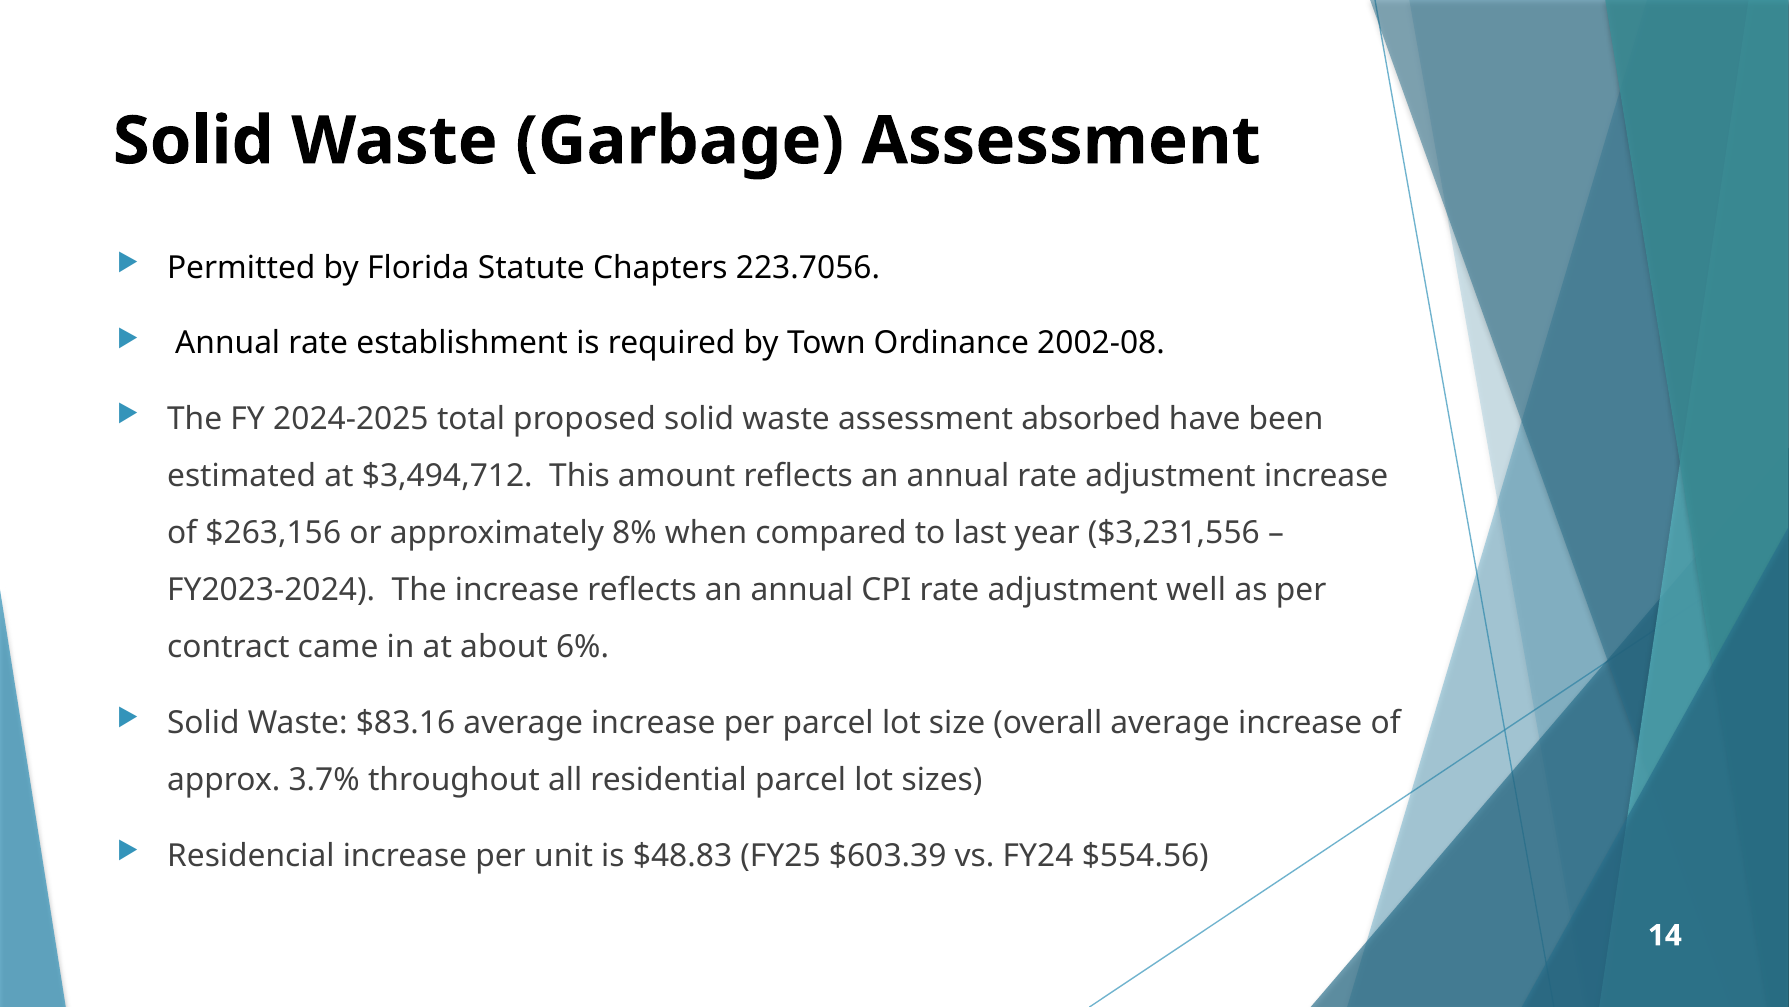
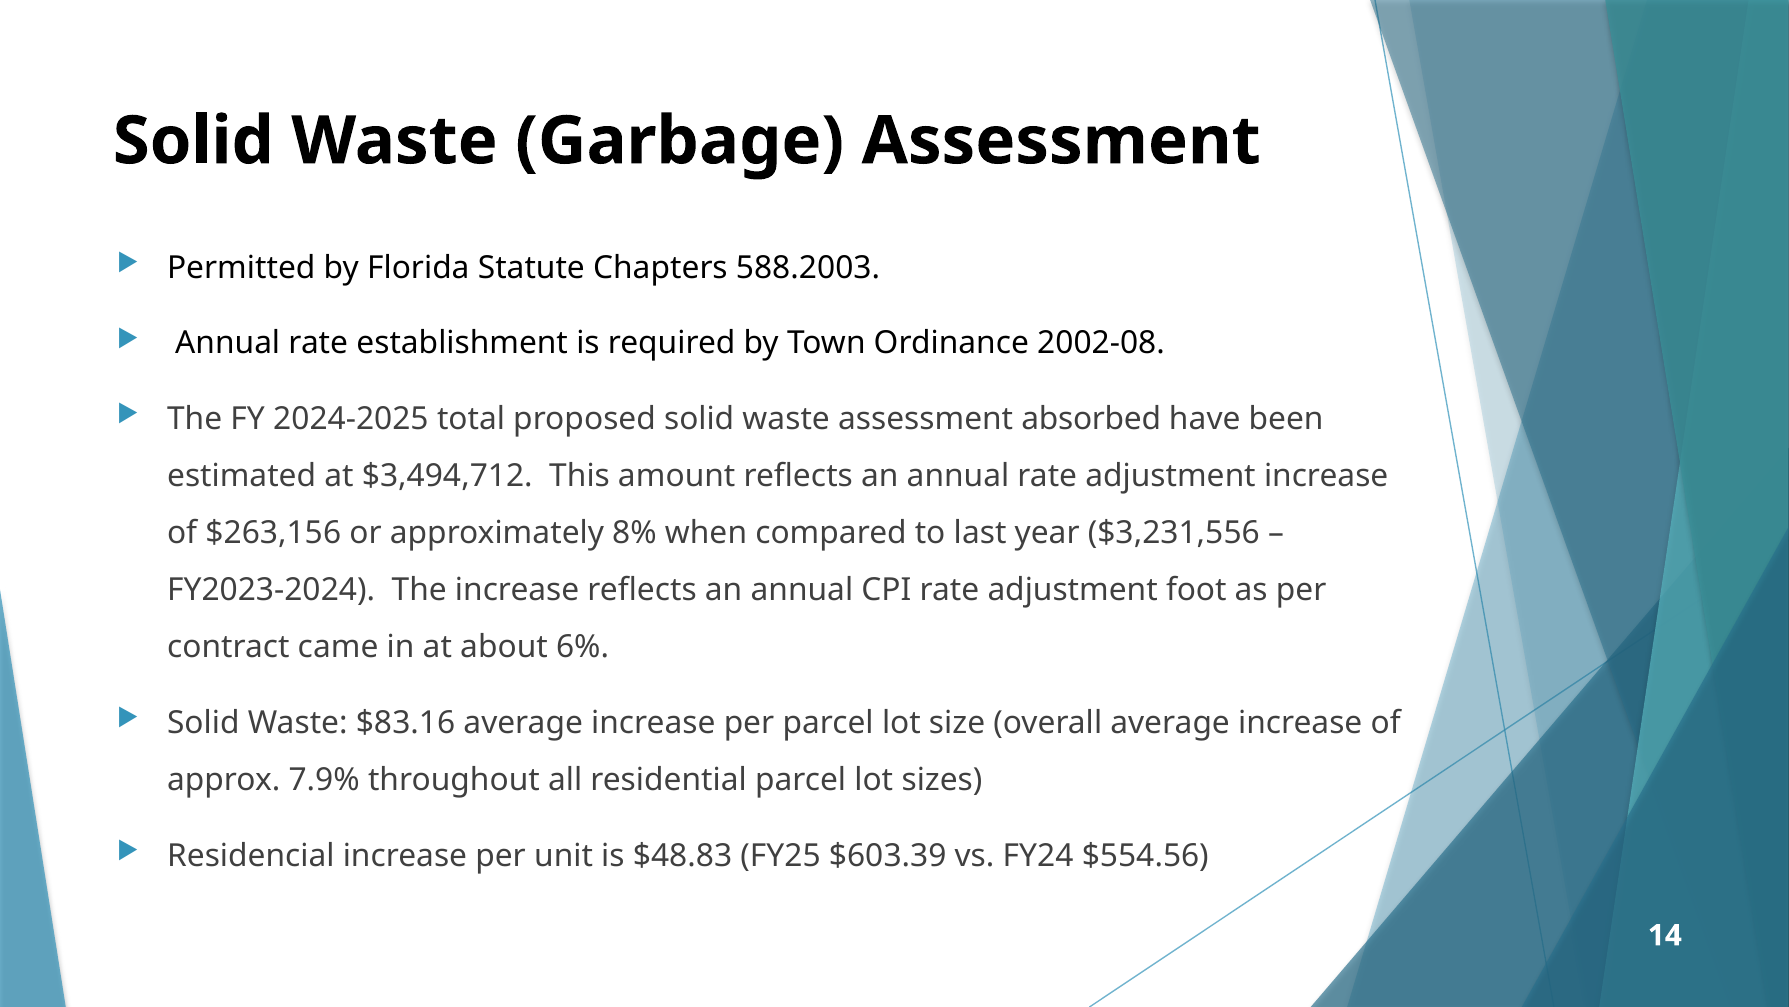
223.7056: 223.7056 -> 588.2003 (808, 267)
well: well -> foot (1196, 590)
3.7%: 3.7% -> 7.9% (324, 780)
